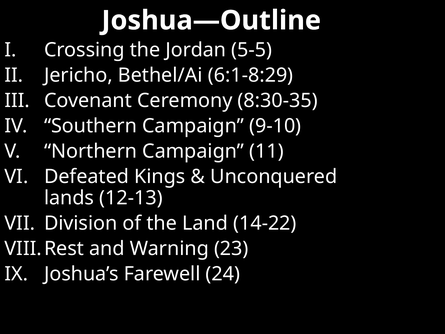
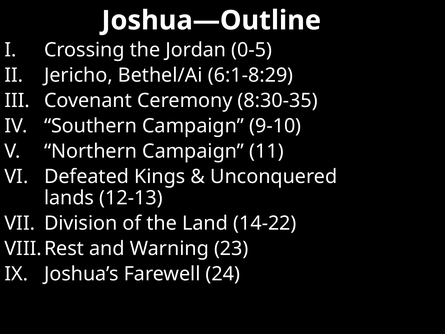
5-5: 5-5 -> 0-5 (252, 50)
